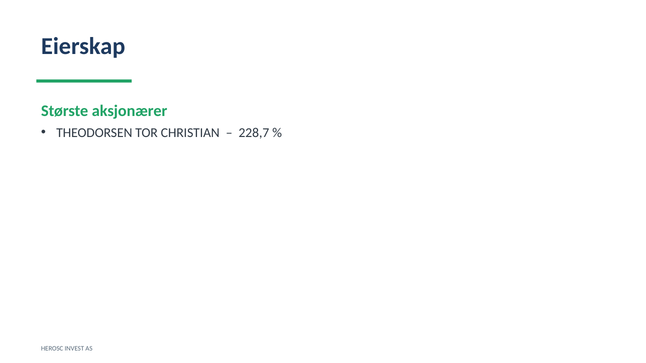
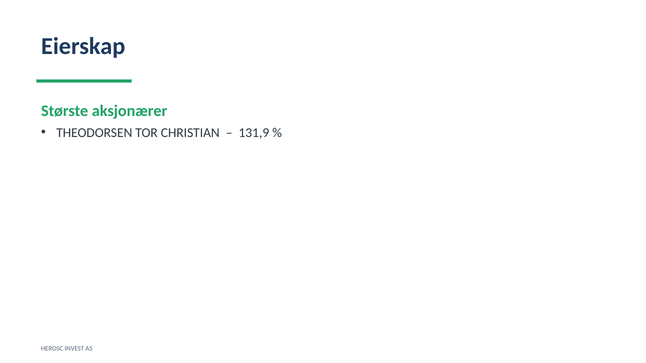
228,7: 228,7 -> 131,9 (254, 133)
